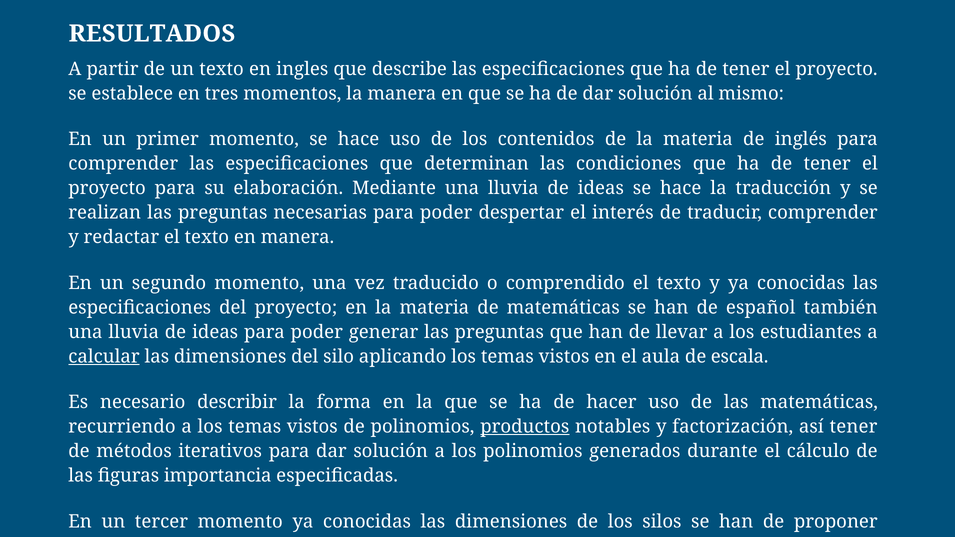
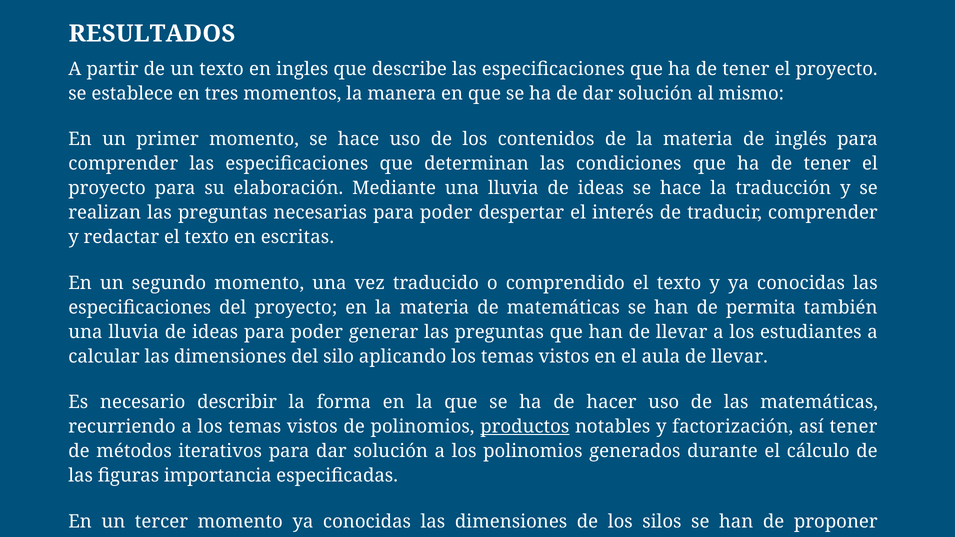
en manera: manera -> escritas (297, 237)
español: español -> permita (761, 308)
calcular underline: present -> none (104, 357)
aula de escala: escala -> llevar (740, 357)
